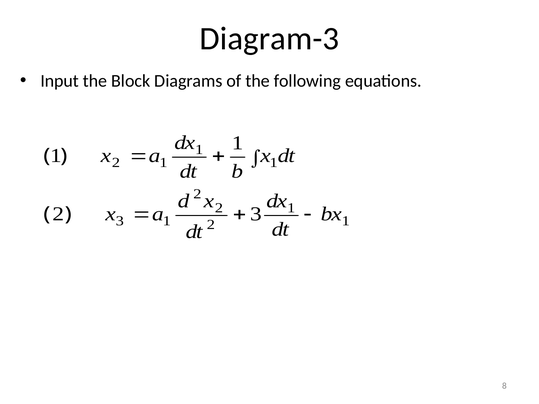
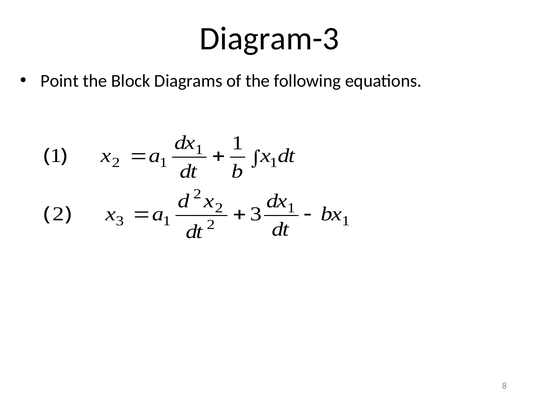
Input: Input -> Point (60, 81)
